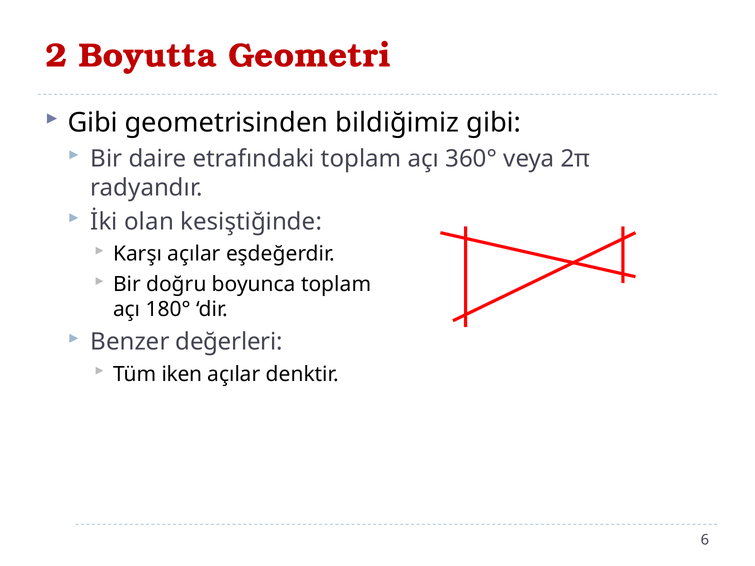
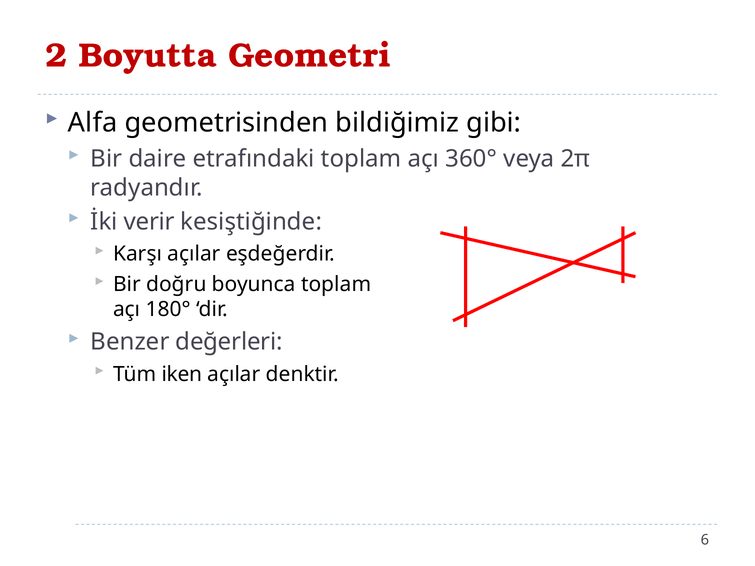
Gibi: Gibi -> Alfa (93, 123)
olan: olan -> verir (149, 222)
